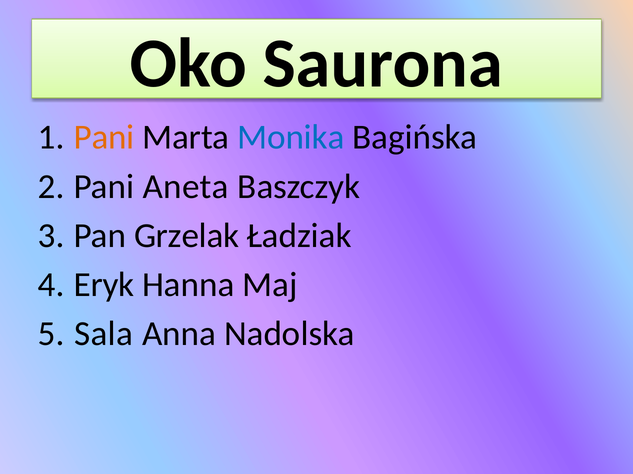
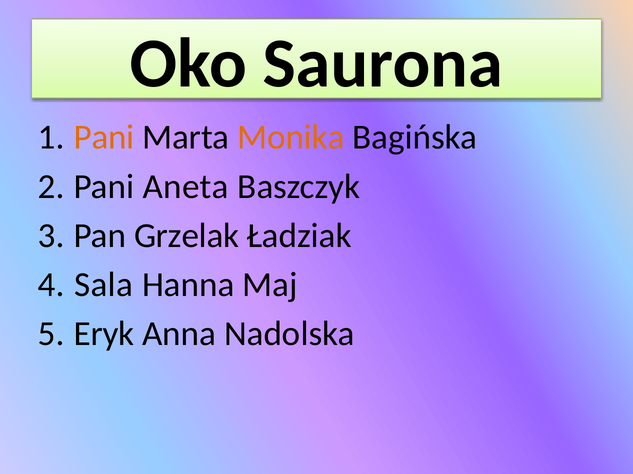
Monika colour: blue -> orange (291, 137)
Eryk: Eryk -> Sala (104, 285)
Sala: Sala -> Eryk (104, 334)
